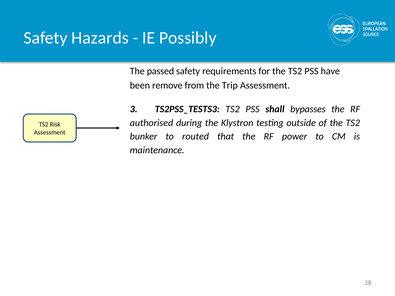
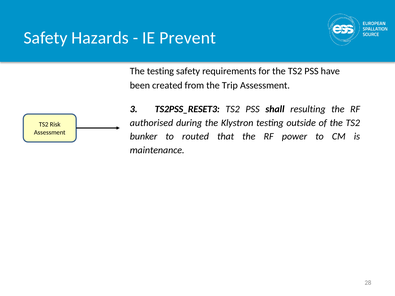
Possibly: Possibly -> Prevent (188, 38)
The passed: passed -> testing (160, 71)
remove: remove -> created (167, 85)
TS2PSS_TESTS3: TS2PSS_TESTS3 -> TS2PSS_RESET3 (187, 109)
bypasses: bypasses -> resulting (308, 109)
